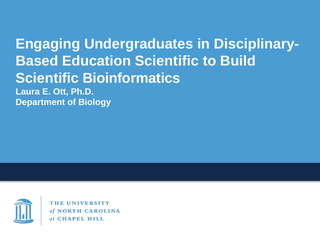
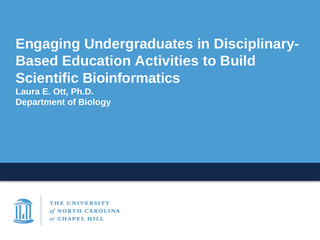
Education Scientific: Scientific -> Activities (167, 61)
